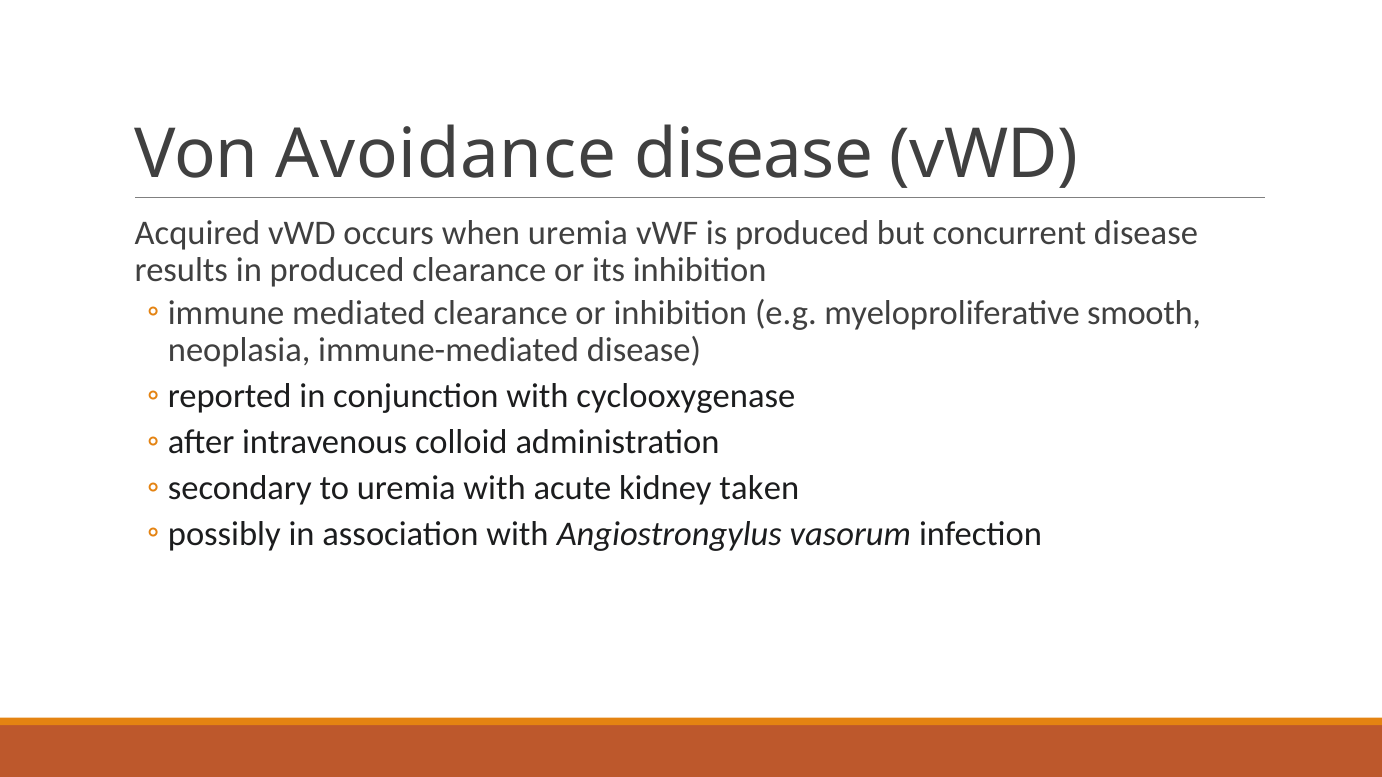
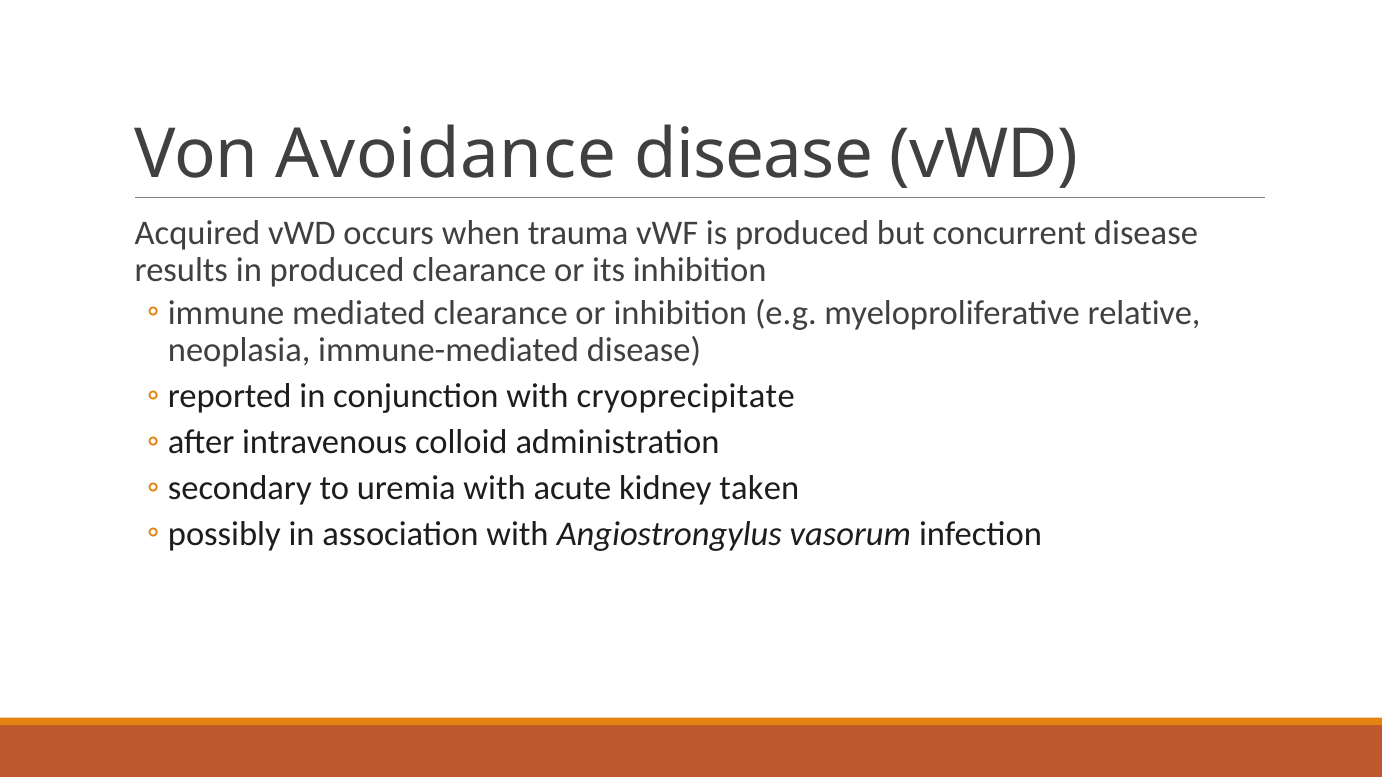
when uremia: uremia -> trauma (578, 233)
smooth: smooth -> relative (1144, 313)
cyclooxygenase: cyclooxygenase -> cryoprecipitate (686, 396)
